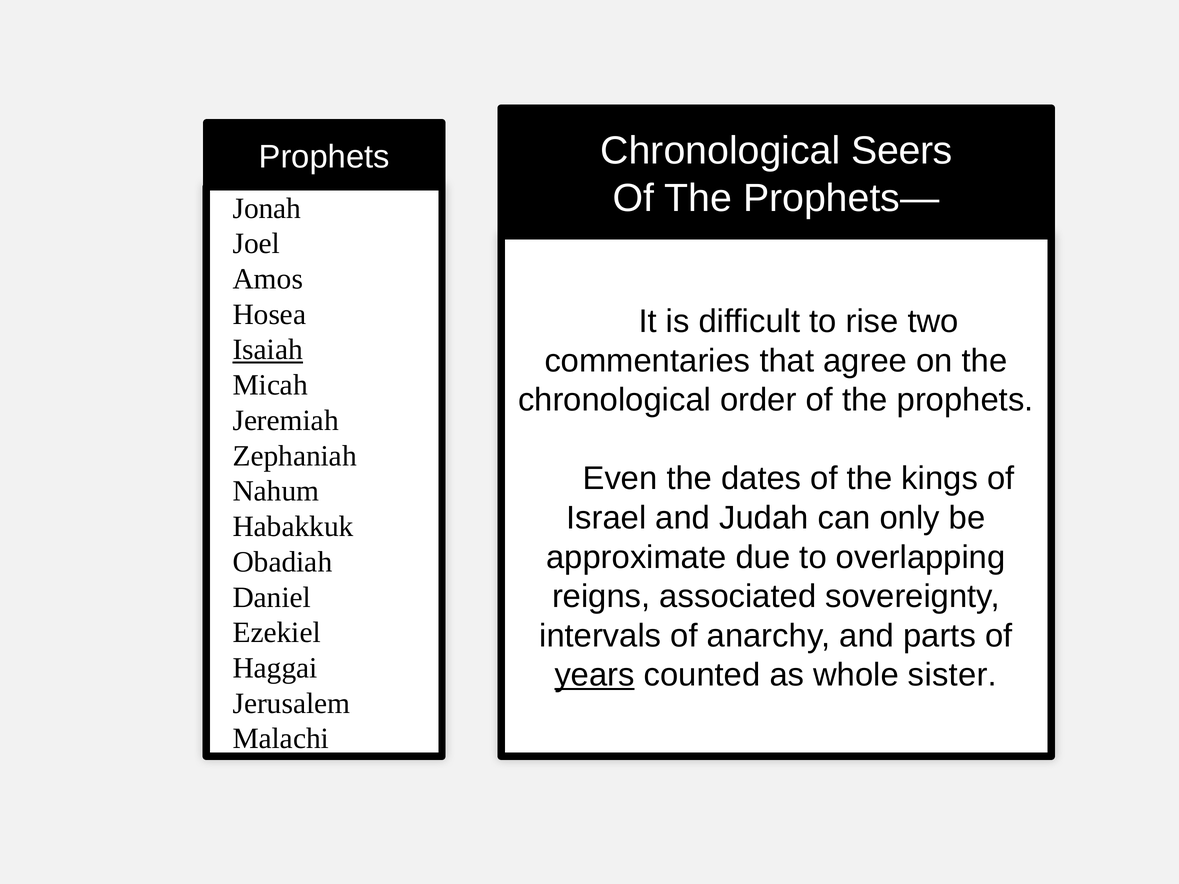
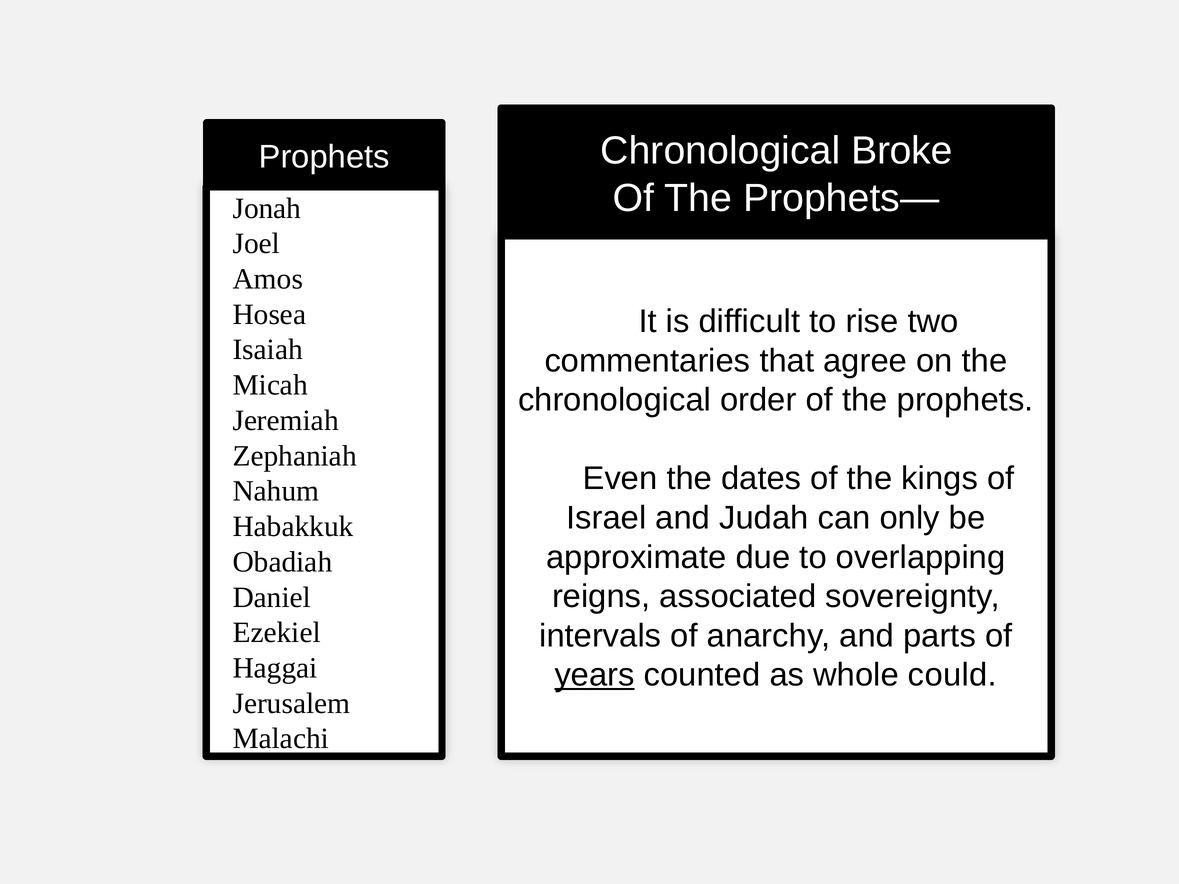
Seers: Seers -> Broke (902, 151)
Isaiah underline: present -> none (268, 350)
sister: sister -> could (952, 675)
